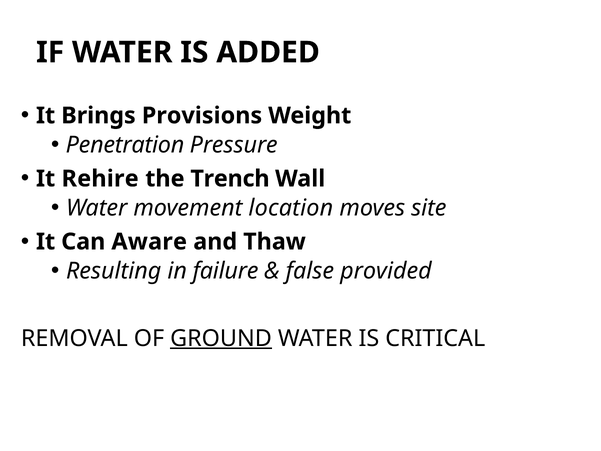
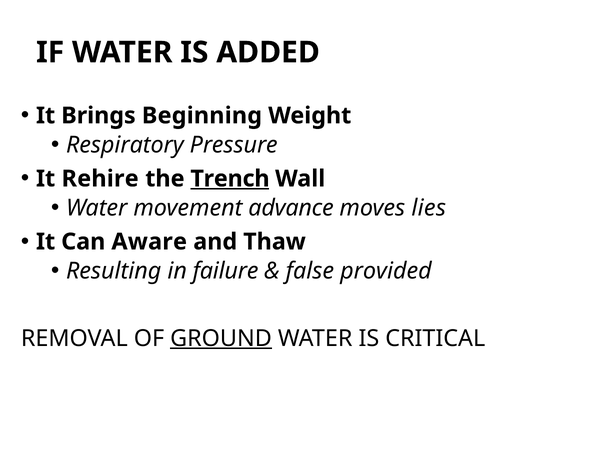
Provisions: Provisions -> Beginning (202, 116)
Penetration: Penetration -> Respiratory (125, 145)
Trench underline: none -> present (230, 179)
location: location -> advance (291, 208)
site: site -> lies (429, 208)
